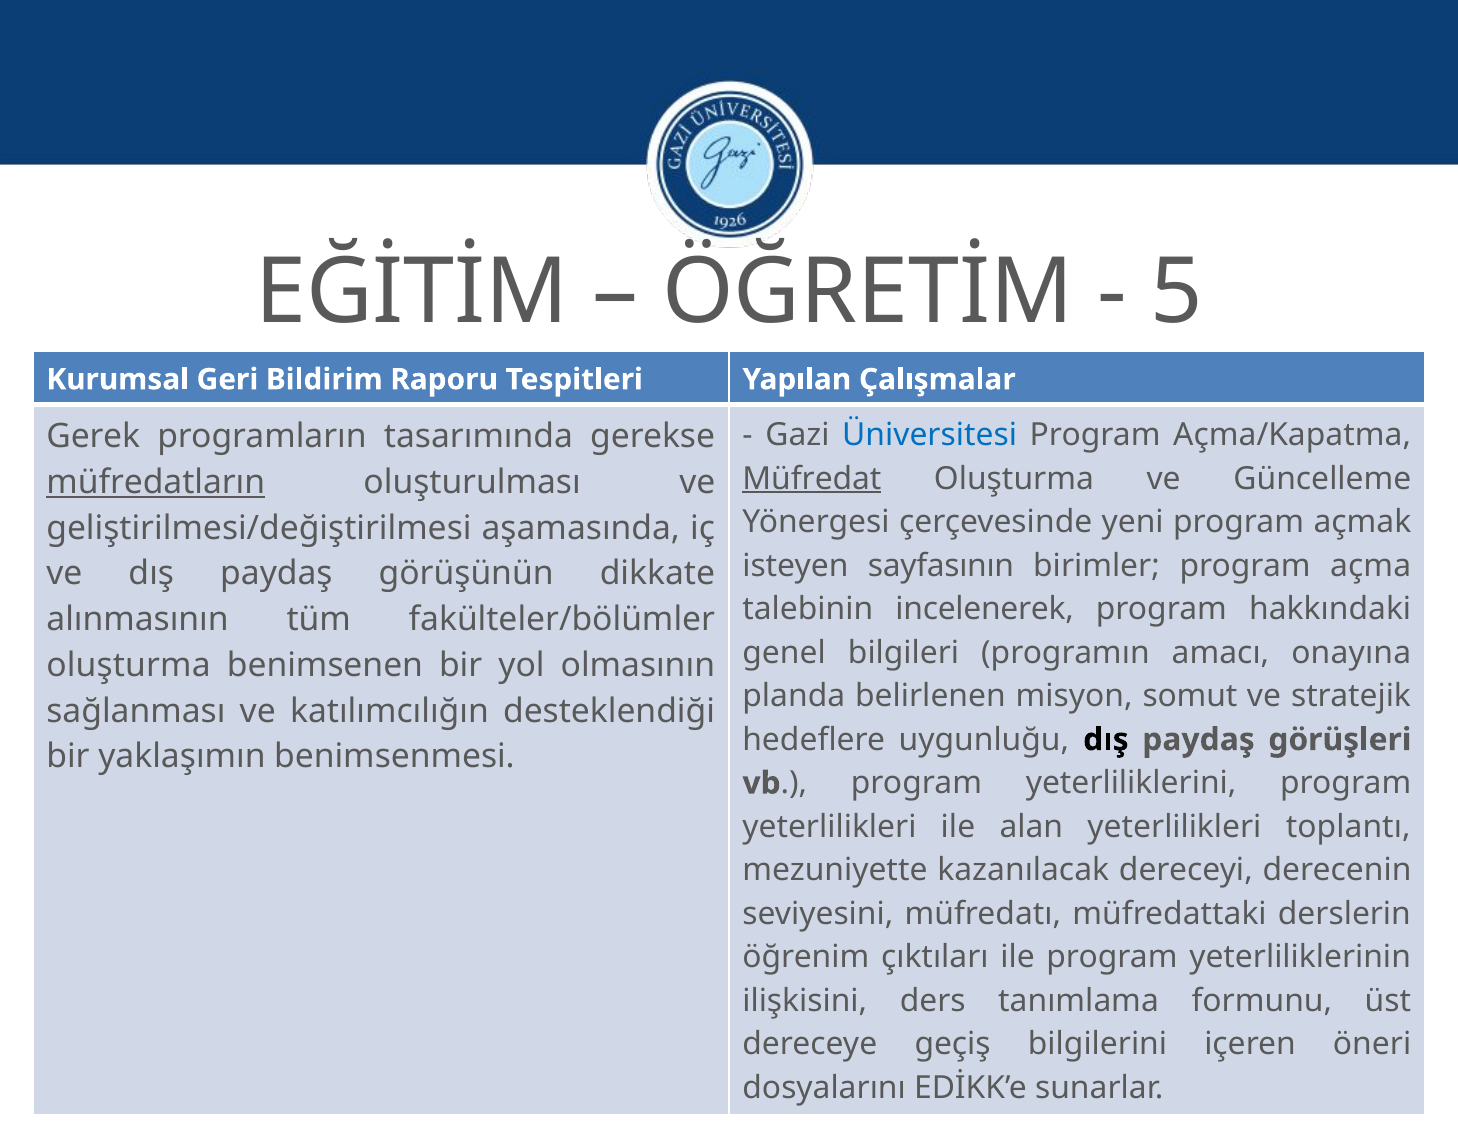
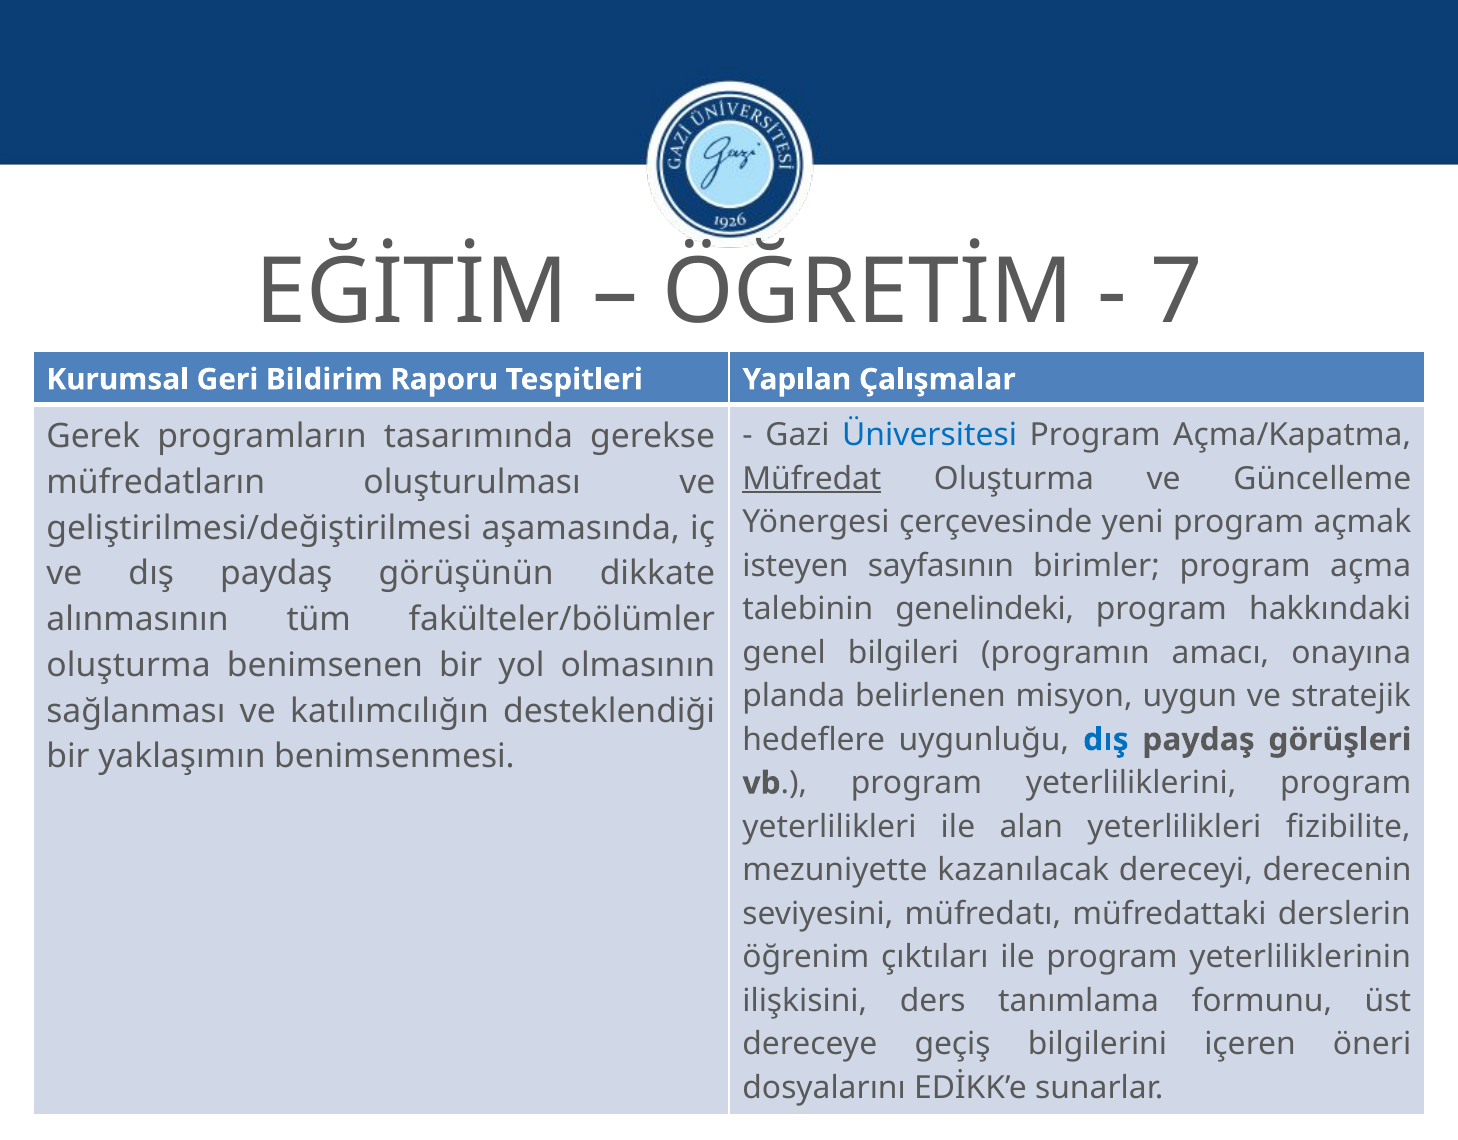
5: 5 -> 7 (1177, 292)
müfredatların underline: present -> none (156, 482)
incelenerek: incelenerek -> genelindeki (985, 609)
somut: somut -> uygun (1190, 696)
dış colour: black -> blue (1106, 740)
toplantı: toplantı -> fizibilite (1348, 827)
